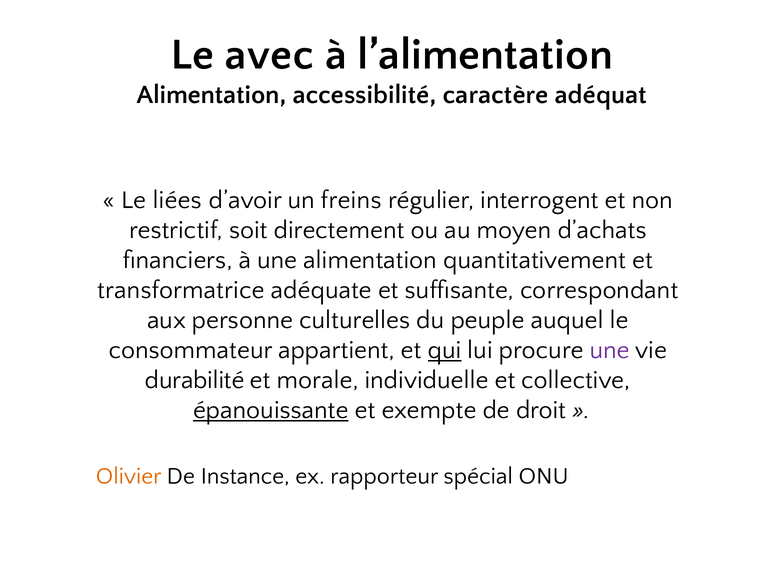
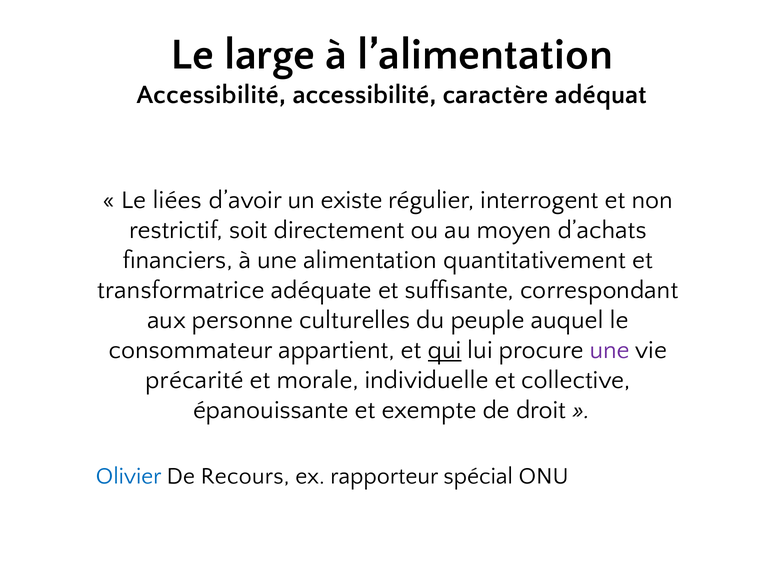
avec: avec -> large (270, 54)
Alimentation: Alimentation -> Accessibilité (212, 95)
freins: freins -> existe (352, 200)
durabilité: durabilité -> précarité (194, 380)
épanouissante underline: present -> none (271, 410)
Olivier colour: orange -> blue (129, 476)
Instance: Instance -> Recours (245, 476)
